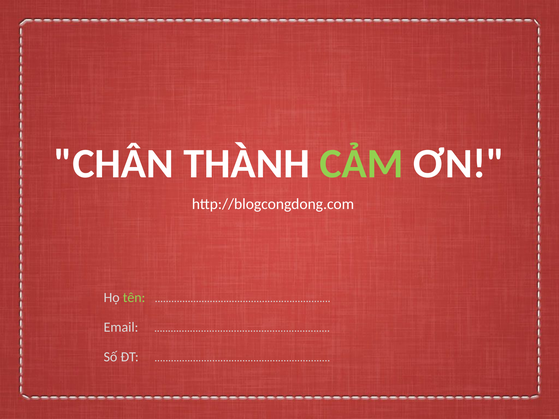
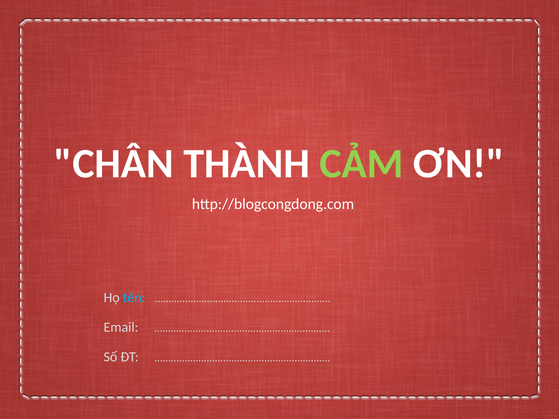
tên colour: light green -> light blue (134, 298)
